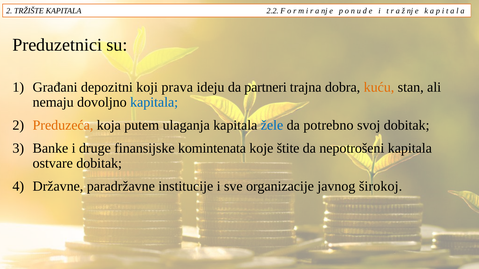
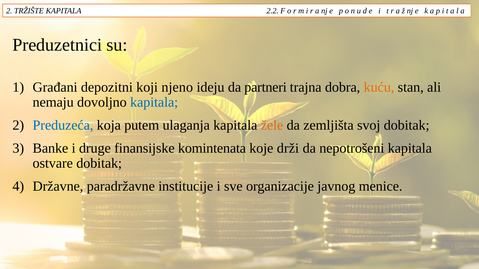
prava: prava -> njeno (177, 87)
Preduzeća colour: orange -> blue (63, 126)
žele colour: blue -> orange (272, 126)
potrebno: potrebno -> zemljišta (328, 126)
štite: štite -> drži (288, 149)
širokoj: širokoj -> menice (381, 187)
